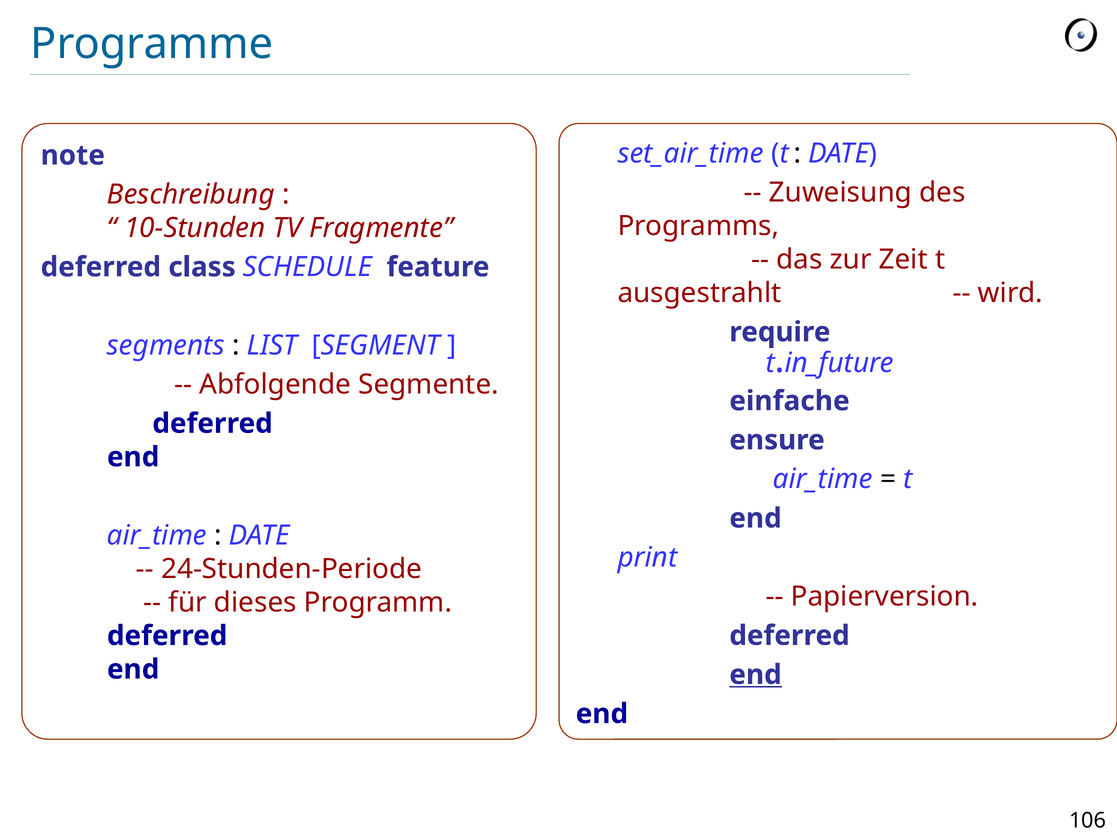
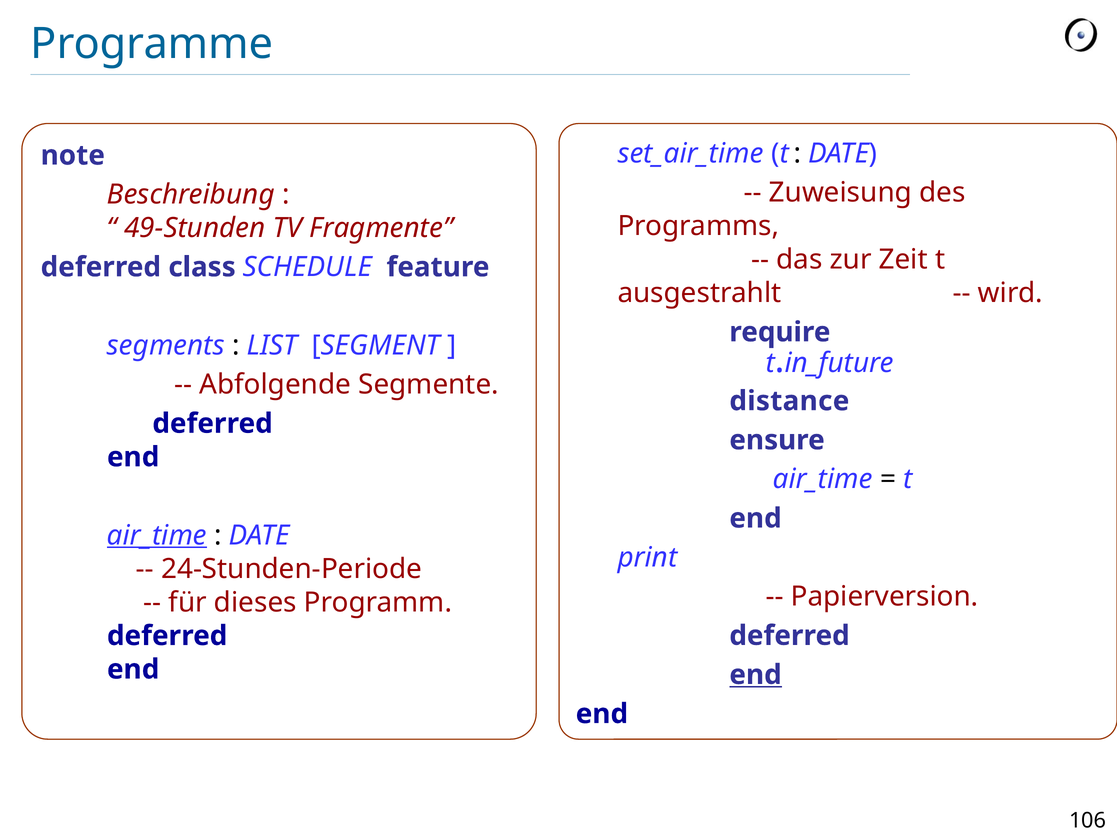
10-Stunden: 10-Stunden -> 49-Stunden (195, 228)
einfache: einfache -> distance (789, 401)
air_time underline: none -> present (157, 535)
